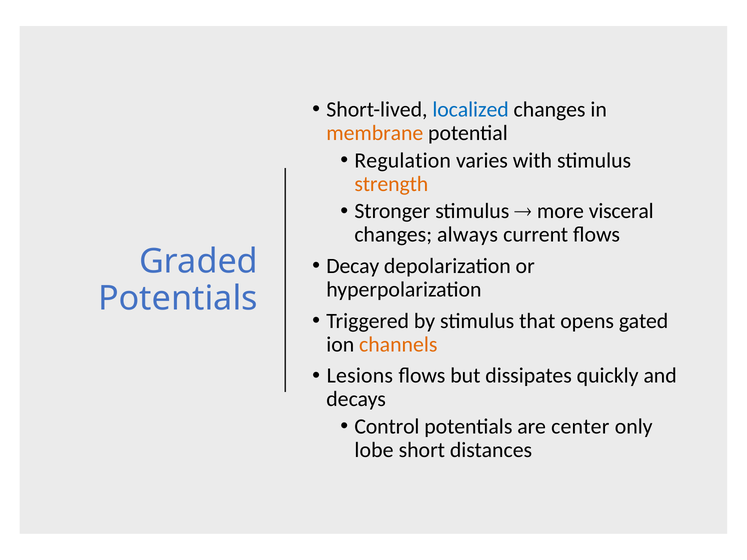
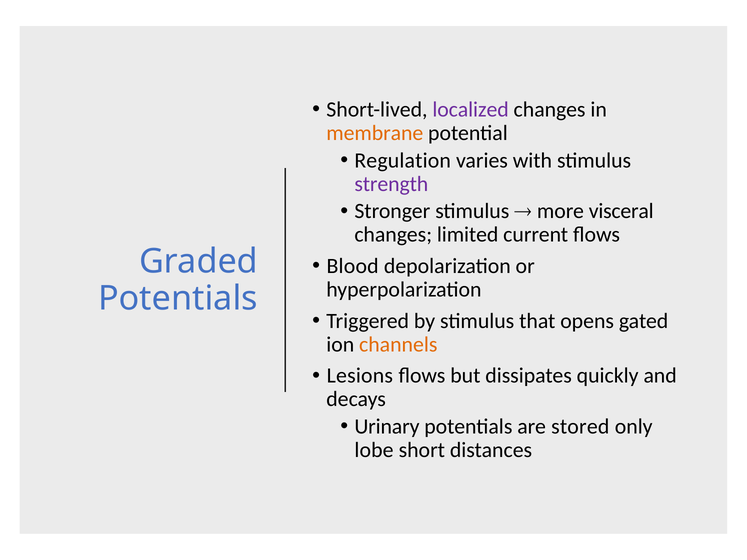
localized colour: blue -> purple (471, 110)
strength colour: orange -> purple (391, 184)
always: always -> limited (468, 235)
Decay: Decay -> Blood (353, 266)
Control: Control -> Urinary (387, 427)
center: center -> stored (580, 427)
